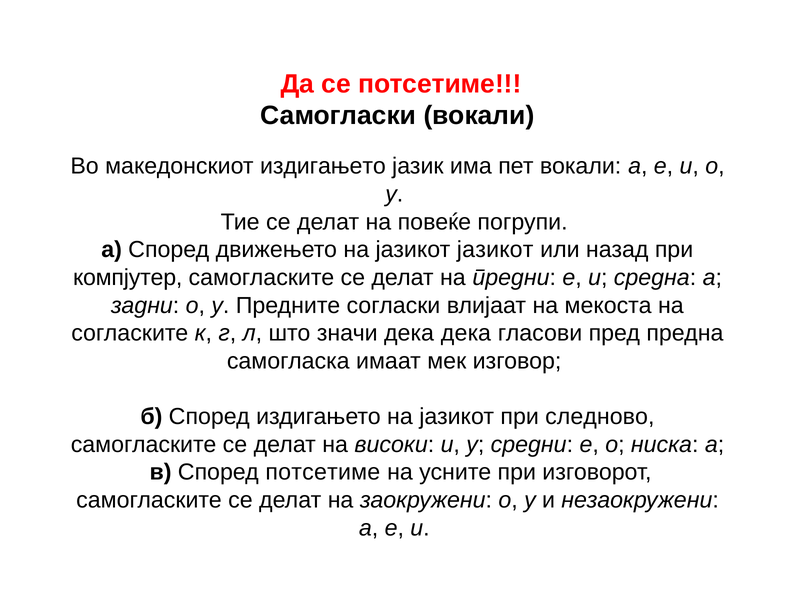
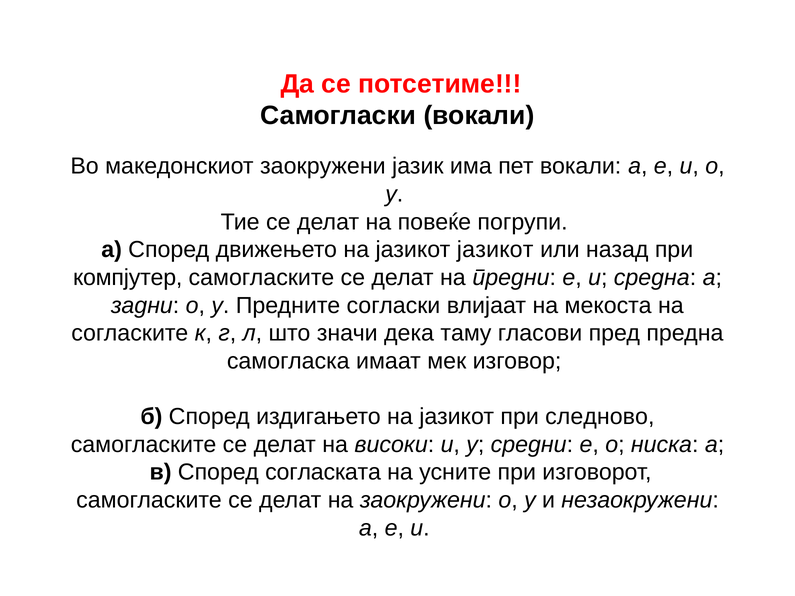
македонскиот издигањето: издигањето -> заокружени (323, 166)
дека дека: дека -> таму (466, 333)
Според потсетиме: потсетиме -> согласката (323, 472)
